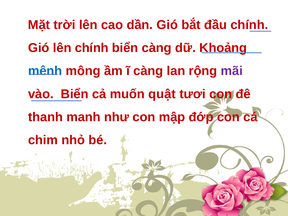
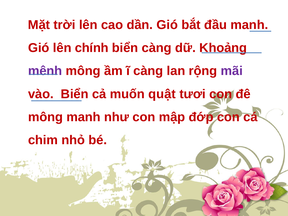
đầu chính: chính -> manh (249, 25)
mênh colour: blue -> purple (45, 71)
thanh: thanh -> mông (45, 117)
